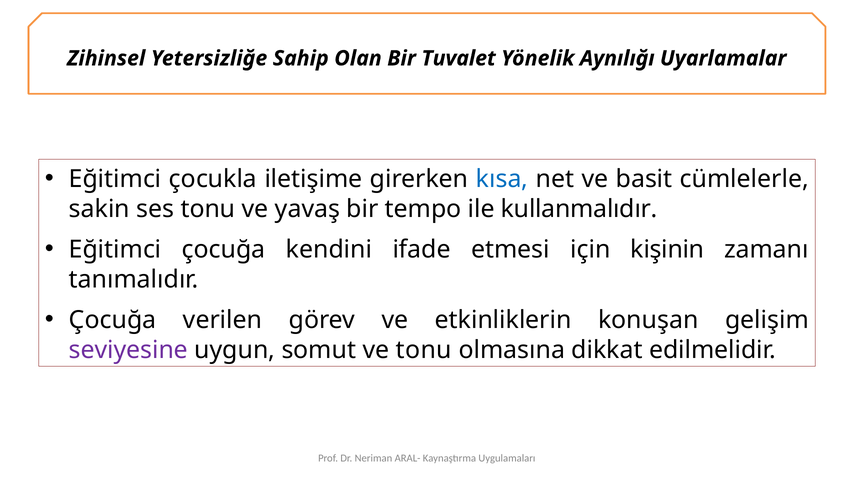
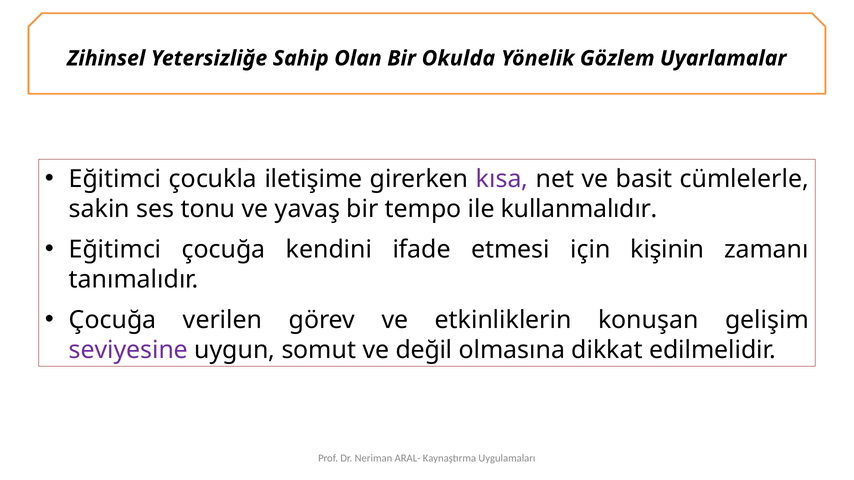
Tuvalet: Tuvalet -> Okulda (458, 58)
Aynılığı: Aynılığı -> Gözlem (617, 58)
kısa colour: blue -> purple (502, 179)
ve tonu: tonu -> değil (424, 350)
